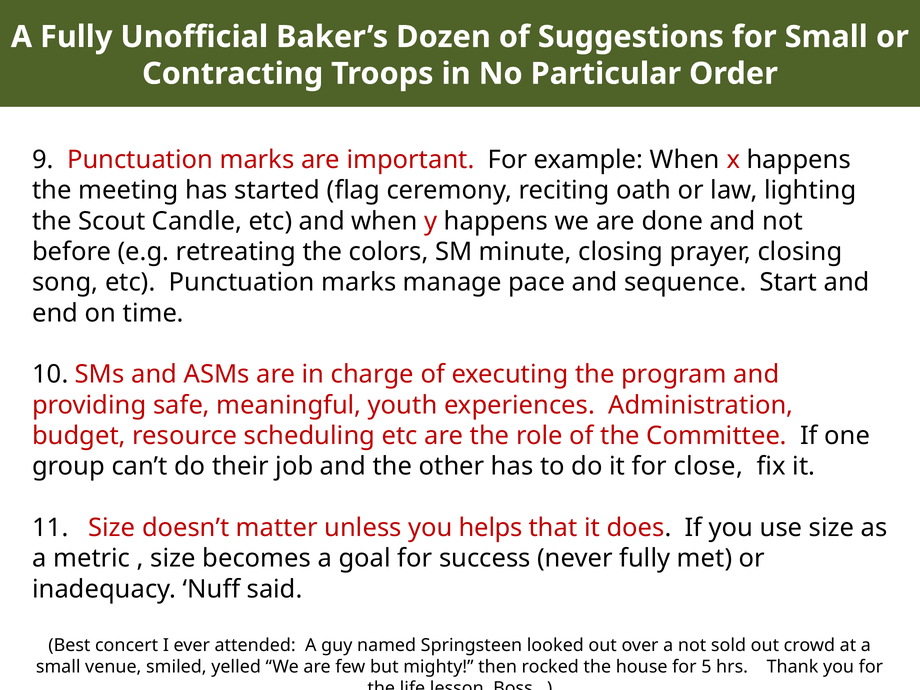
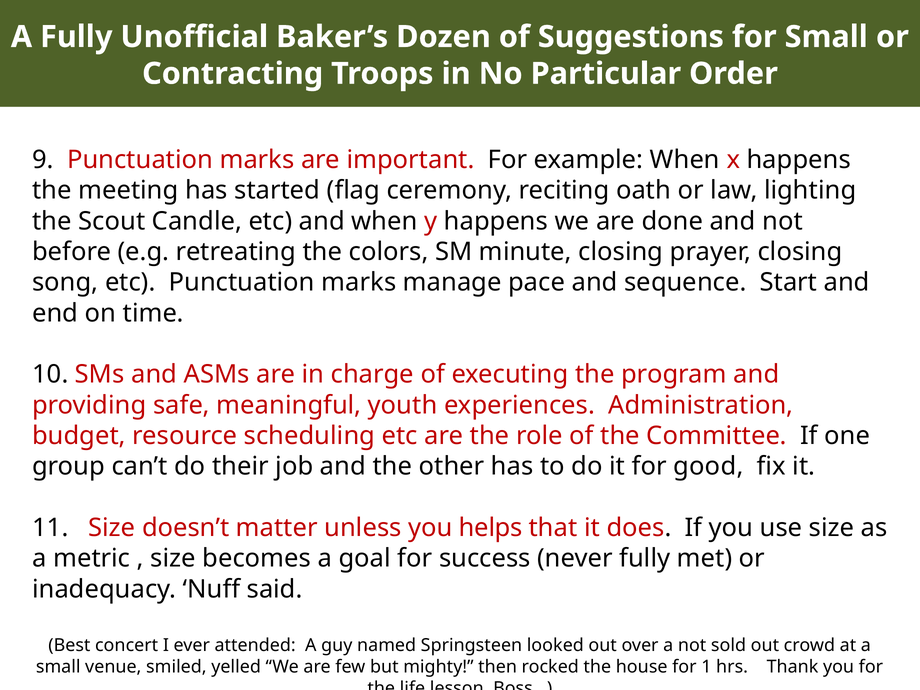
close: close -> good (708, 467)
5: 5 -> 1 (706, 667)
